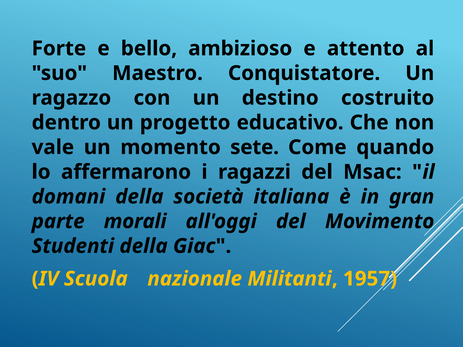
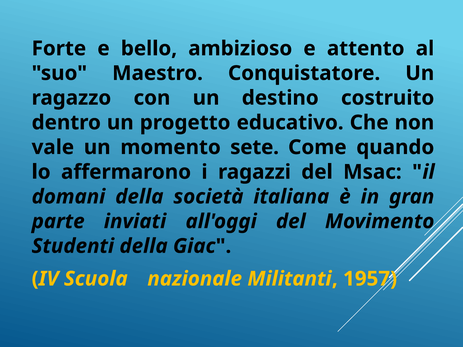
morali: morali -> inviati (135, 222)
